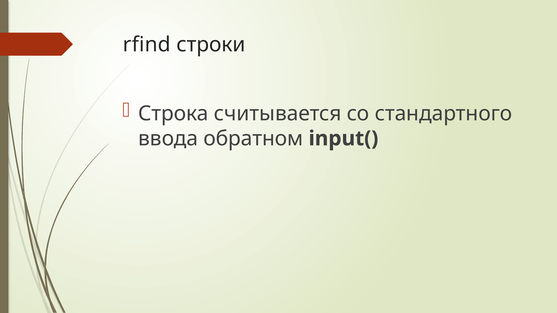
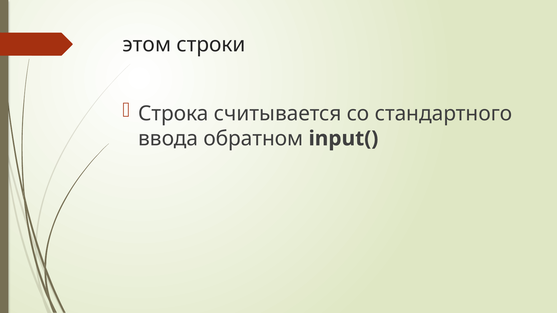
rfind: rfind -> этом (147, 45)
